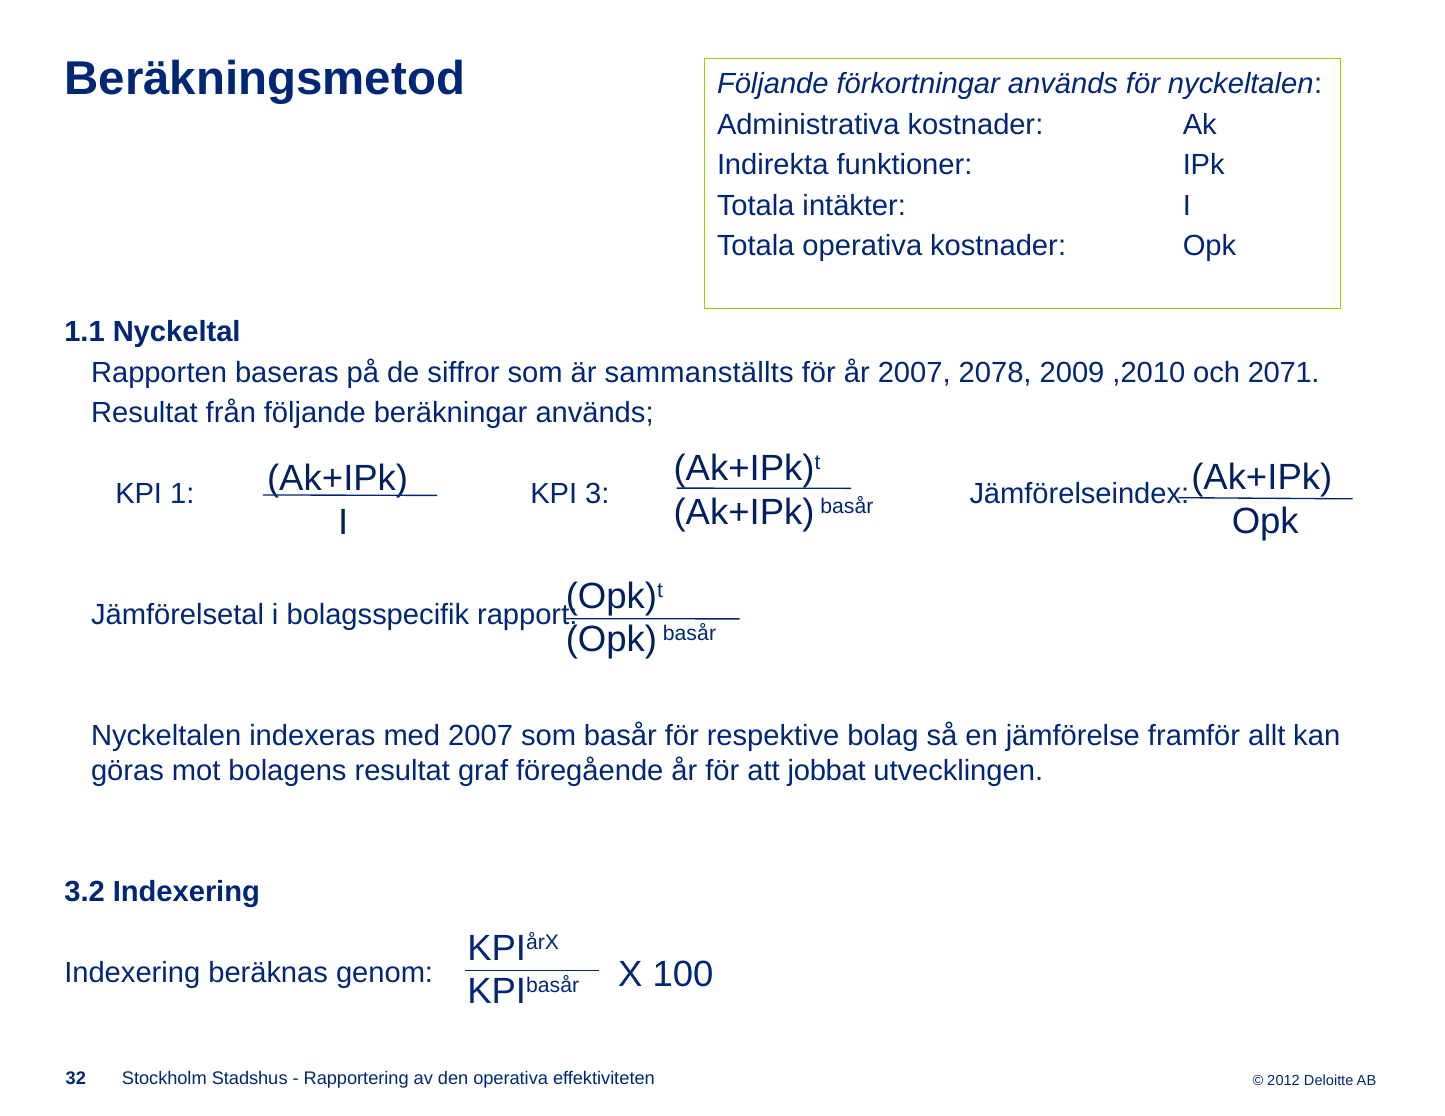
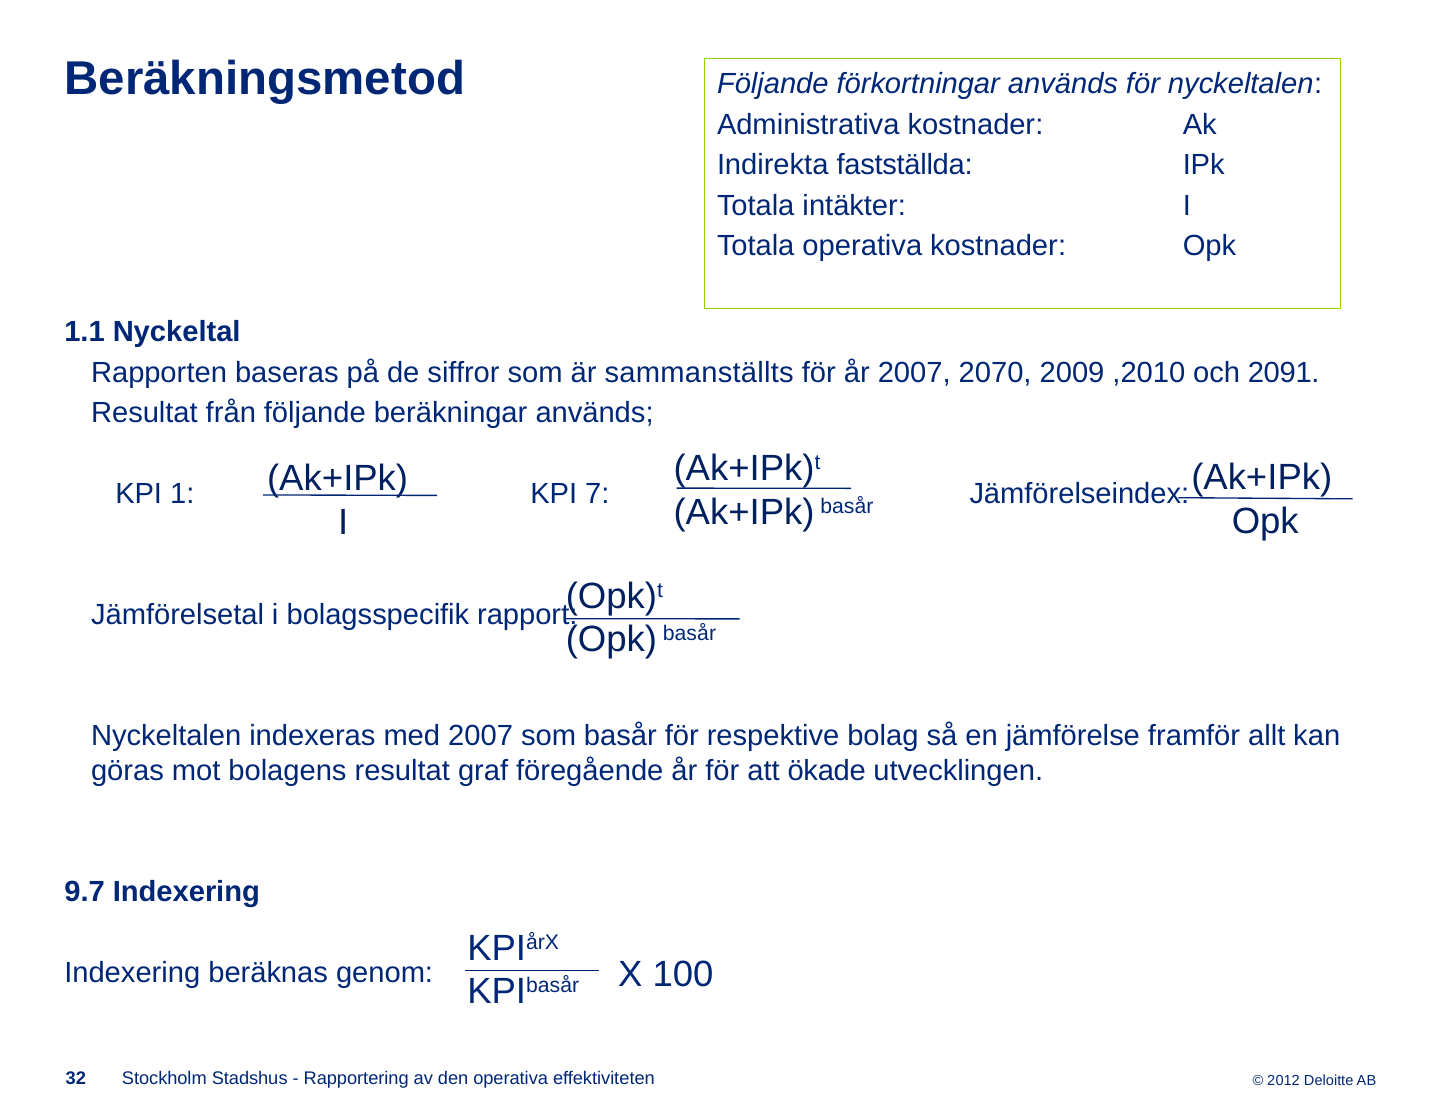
funktioner: funktioner -> fastställda (905, 165)
2078: 2078 -> 2070 (995, 373)
2071: 2071 -> 2091 (1284, 373)
3: 3 -> 7 (597, 494)
jobbat: jobbat -> ökade (827, 772)
3.2: 3.2 -> 9.7 (85, 893)
